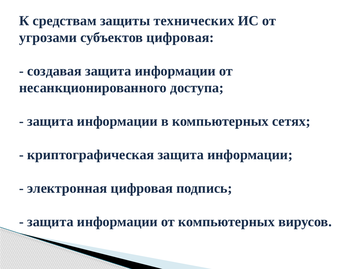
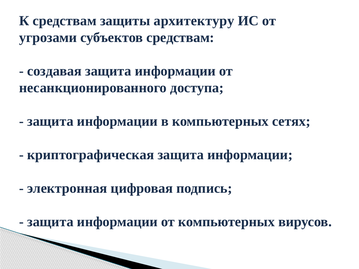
технических: технических -> архитектуру (194, 21)
субъектов цифровая: цифровая -> средствам (180, 37)
